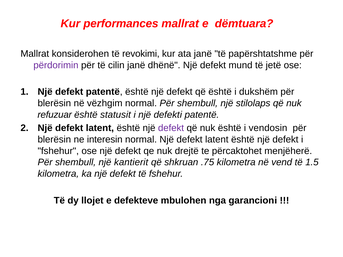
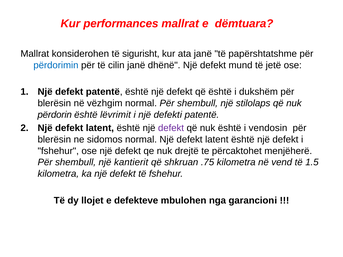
revokimi: revokimi -> sigurisht (141, 54)
përdorimin colour: purple -> blue (56, 65)
refuzuar: refuzuar -> përdorin (55, 115)
statusit: statusit -> lëvrimit (116, 115)
interesin: interesin -> sidomos (105, 140)
